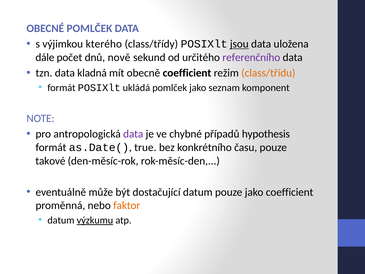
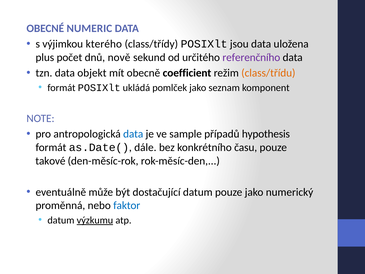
OBECNÉ POMLČEK: POMLČEK -> NUMERIC (89, 28)
jsou underline: present -> none (239, 44)
dále: dále -> plus (45, 57)
kladná: kladná -> objekt (92, 73)
data colour: purple -> blue (133, 134)
chybné: chybné -> sample (186, 134)
true: true -> dále (145, 147)
jako coefficient: coefficient -> numerický (290, 192)
faktor colour: orange -> blue (127, 205)
